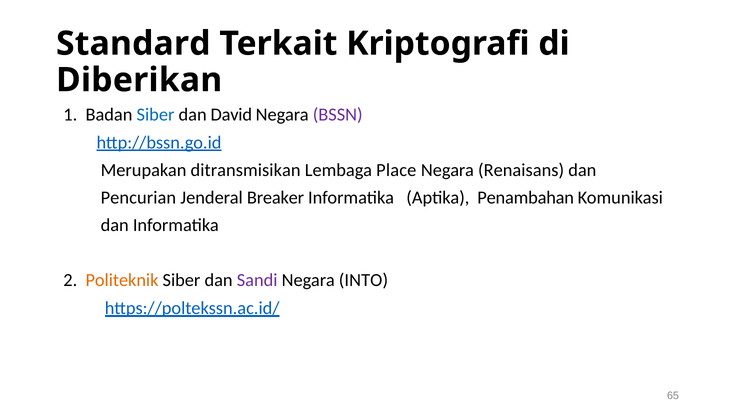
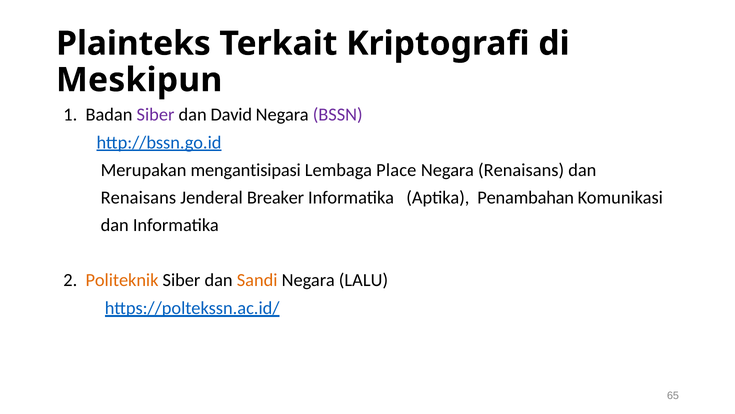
Standard: Standard -> Plainteks (133, 44)
Diberikan: Diberikan -> Meskipun (139, 80)
Siber colour: blue -> purple (156, 114)
ditransmisikan: ditransmisikan -> mengantisipasi (246, 170)
Pencurian: Pencurian -> Renaisans (138, 197)
Sandi colour: purple -> orange (257, 280)
INTO: INTO -> LALU (363, 280)
